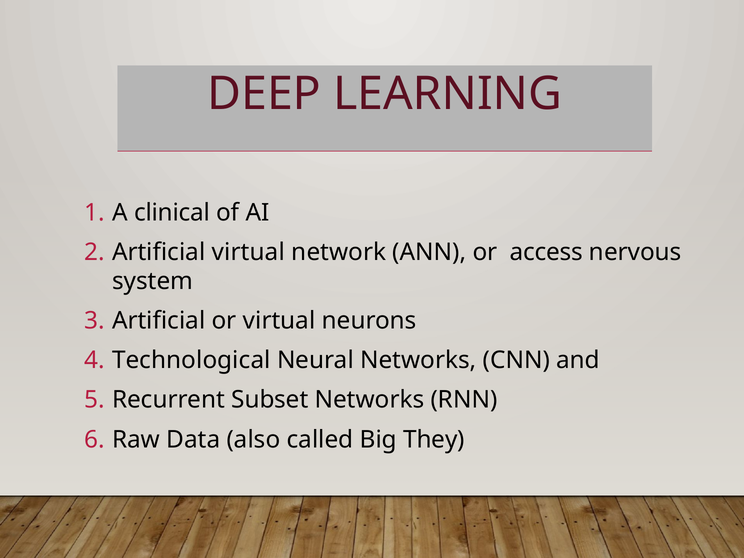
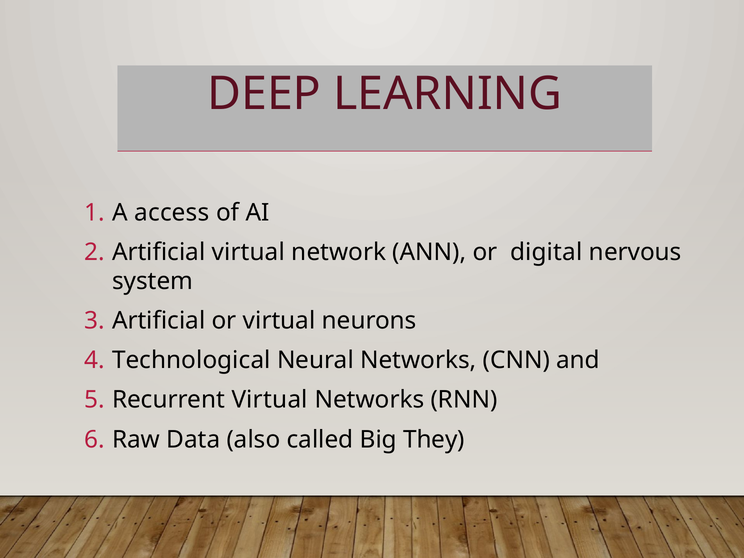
clinical: clinical -> access (172, 212)
access: access -> digital (546, 252)
Recurrent Subset: Subset -> Virtual (270, 400)
